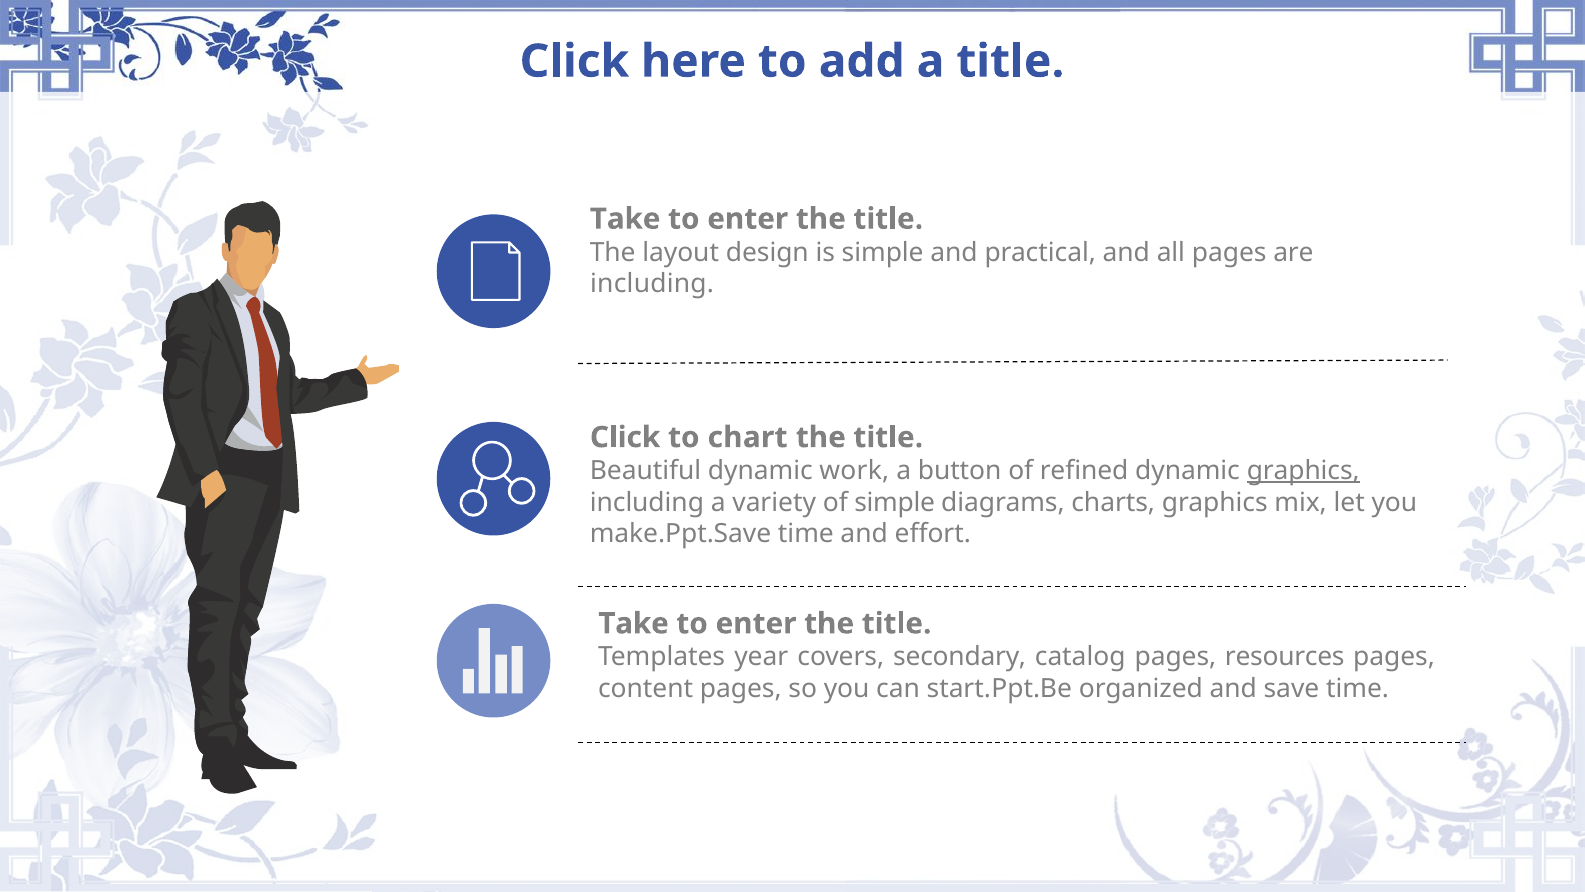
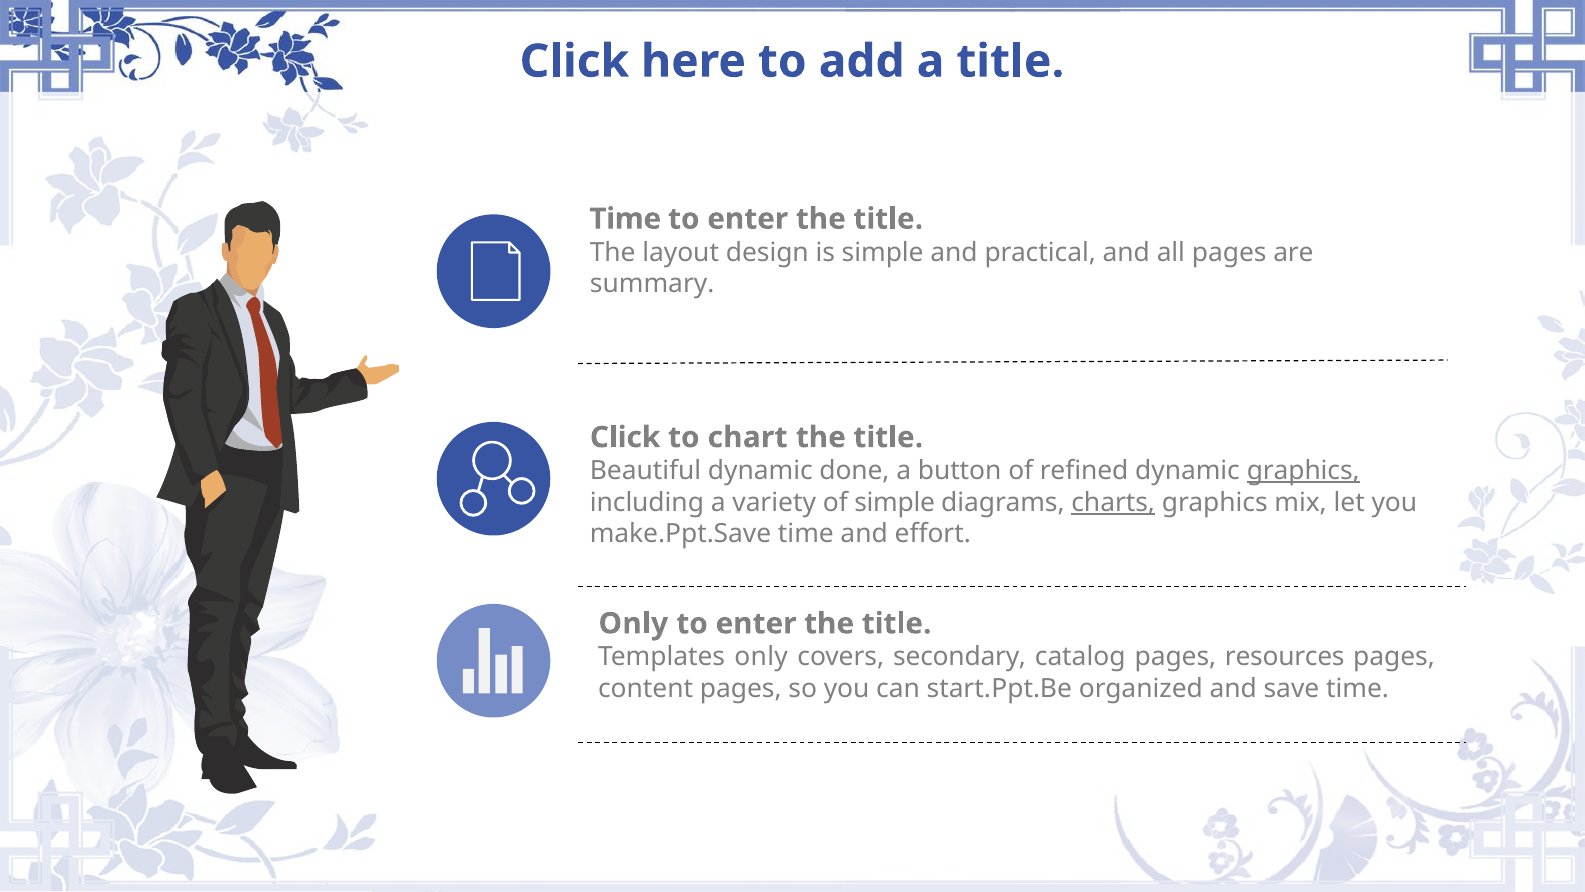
Take: Take -> Time (625, 219)
including: including -> summary (652, 284)
work: work -> done (854, 471)
charts underline: none -> present (1113, 502)
Take: Take -> Only (633, 623)
Templates year: year -> only (761, 657)
